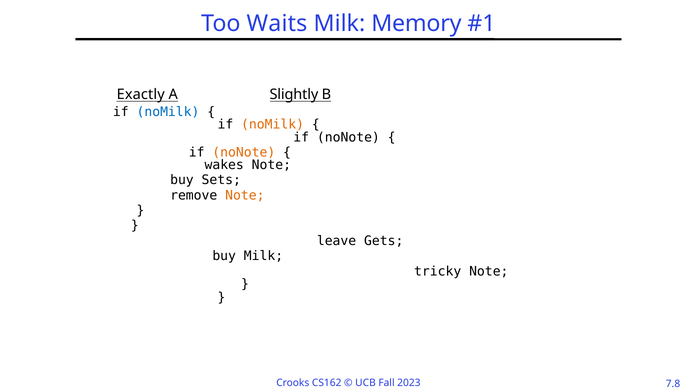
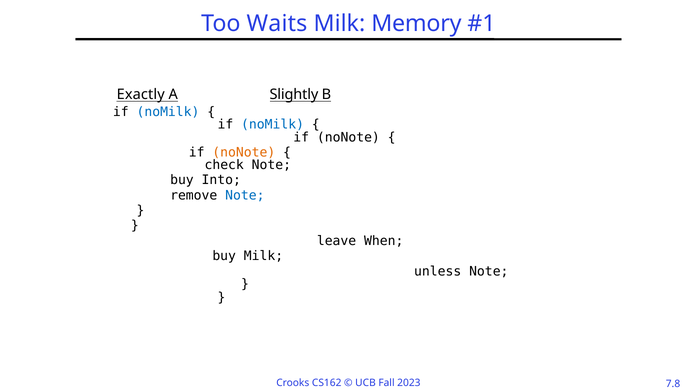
noMilk colour: orange -> blue (273, 125)
wakes: wakes -> check (224, 165)
Sets: Sets -> Into (221, 180)
Note colour: orange -> blue (245, 195)
Gets: Gets -> When (384, 241)
tricky: tricky -> unless (438, 271)
